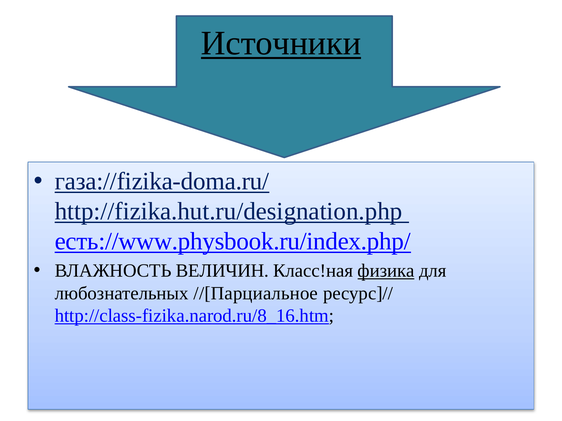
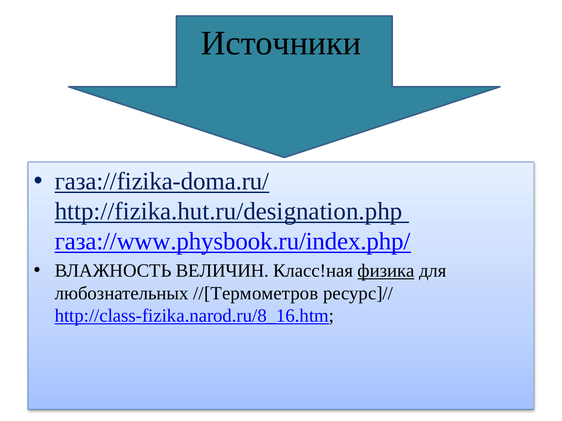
Источники underline: present -> none (281, 43)
есть://www.physbook.ru/index.php/: есть://www.physbook.ru/index.php/ -> газа://www.physbook.ru/index.php/ (233, 242)
//[Парциальное: //[Парциальное -> //[Термометров (256, 294)
